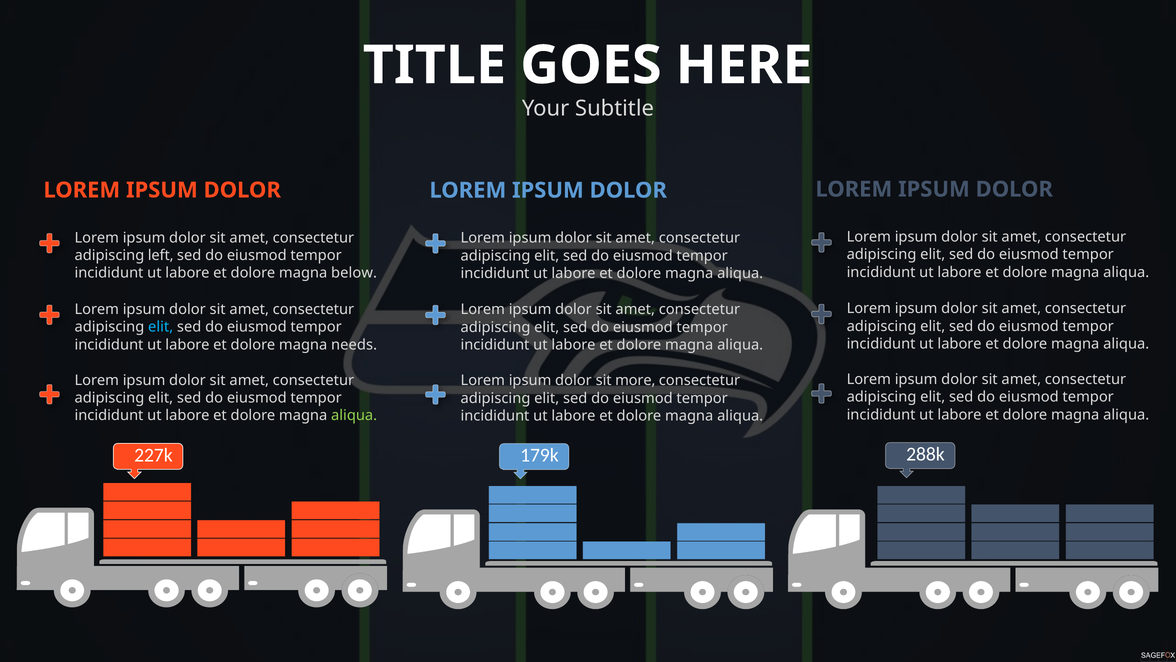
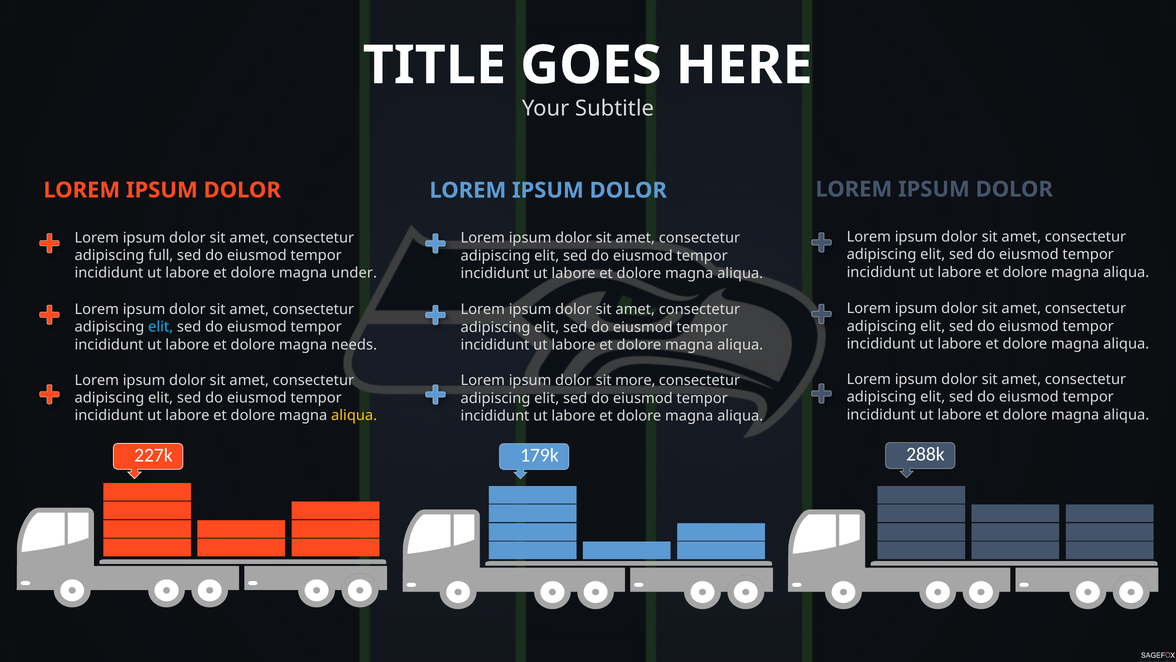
left: left -> full (161, 255)
below: below -> under (354, 273)
aliqua colour: light green -> yellow (354, 415)
